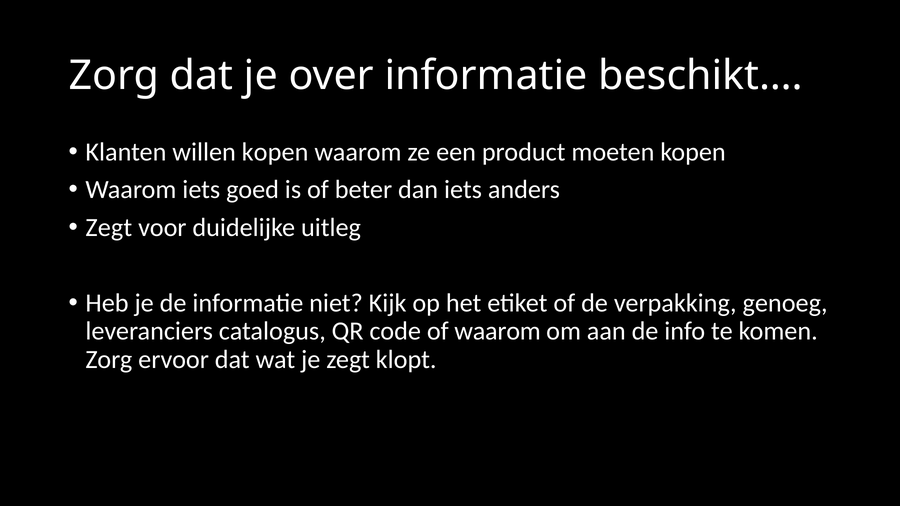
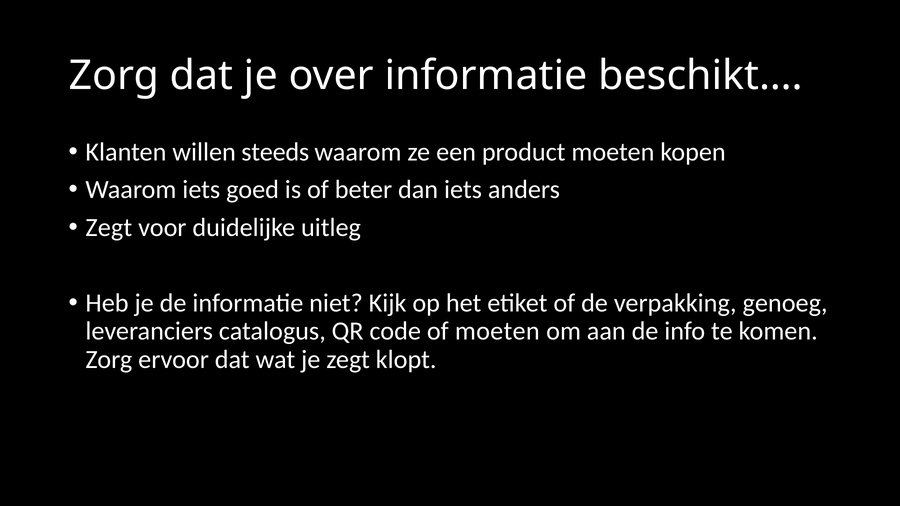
willen kopen: kopen -> steeds (275, 152)
of waarom: waarom -> moeten (497, 331)
